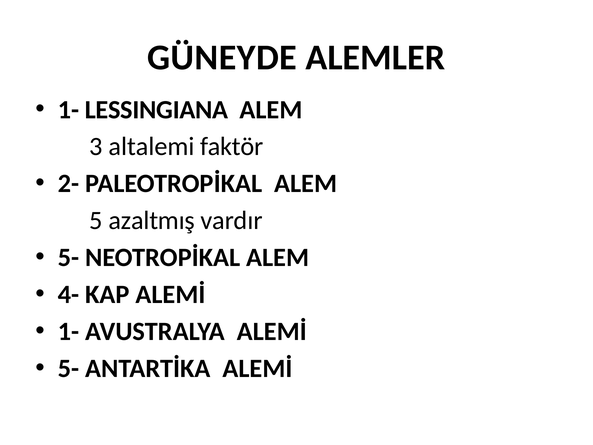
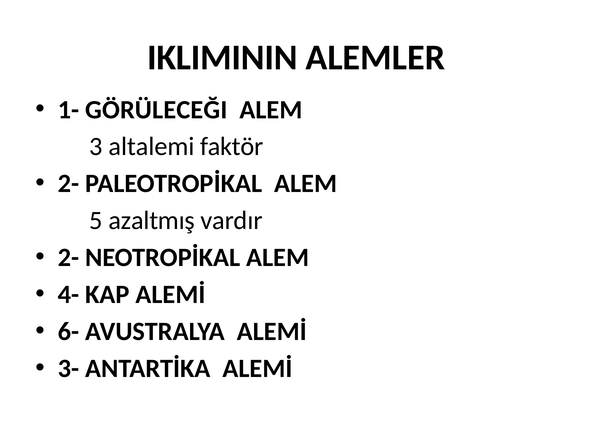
GÜNEYDE: GÜNEYDE -> IKLIMININ (222, 57)
LESSINGIANA: LESSINGIANA -> GÖRÜLECEĞI (156, 110)
5-: 5- -> 2- (69, 257)
1-: 1- -> 6- (69, 331)
5-: 5- -> 3- (69, 368)
